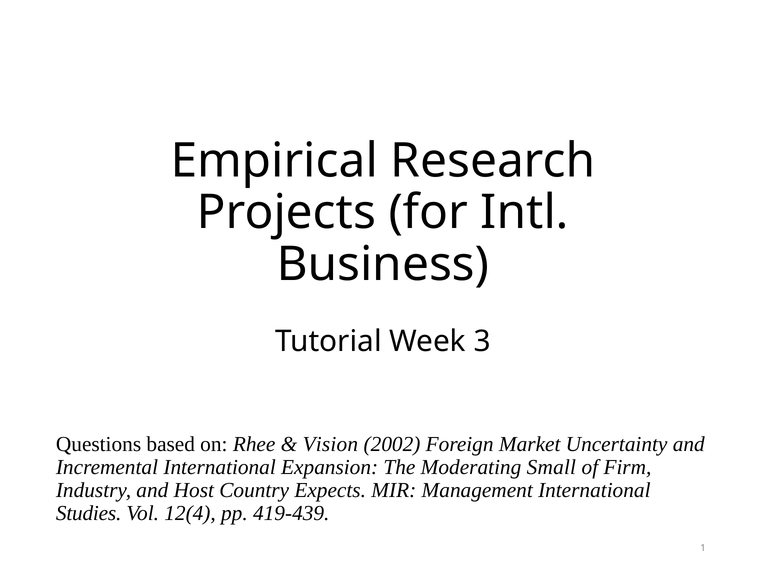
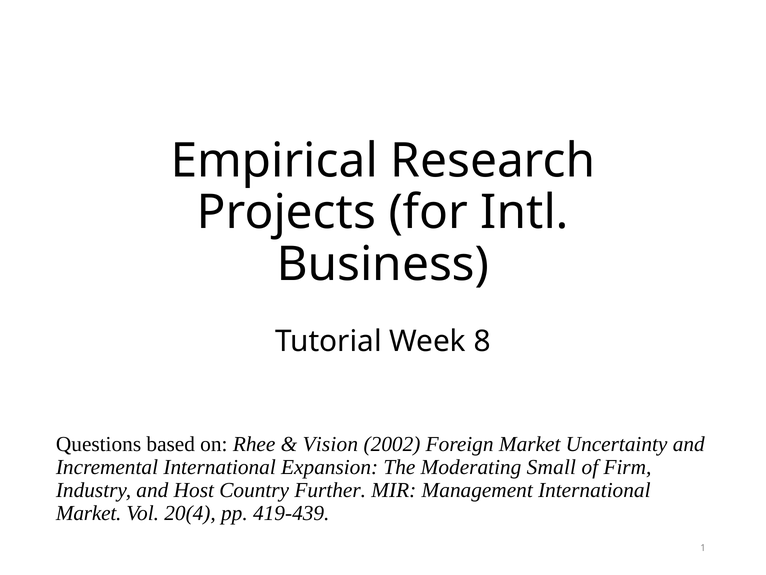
3: 3 -> 8 (482, 341)
Expects: Expects -> Further (330, 490)
Studies: Studies -> Market (89, 513)
12(4: 12(4 -> 20(4 (190, 513)
